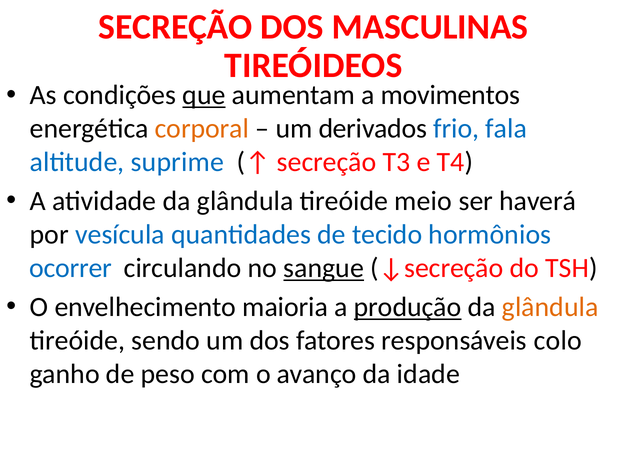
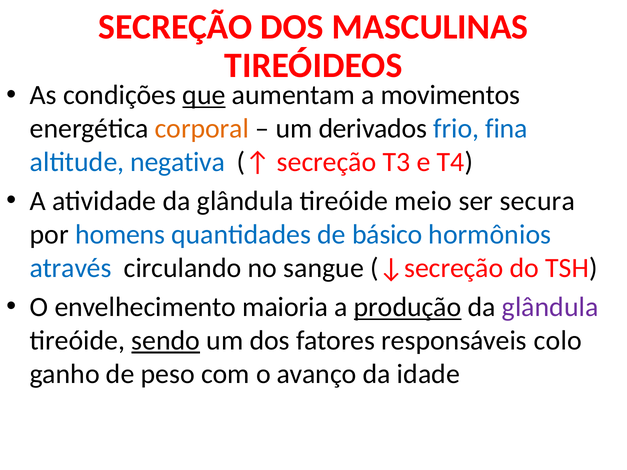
fala: fala -> fina (506, 129)
suprime: suprime -> negativa (178, 162)
haverá: haverá -> secura (537, 201)
vesícula: vesícula -> homens (120, 235)
tecido: tecido -> básico (387, 235)
ocorrer: ocorrer -> através (71, 268)
sangue underline: present -> none (324, 268)
glândula colour: orange -> purple (550, 307)
sendo underline: none -> present (166, 341)
